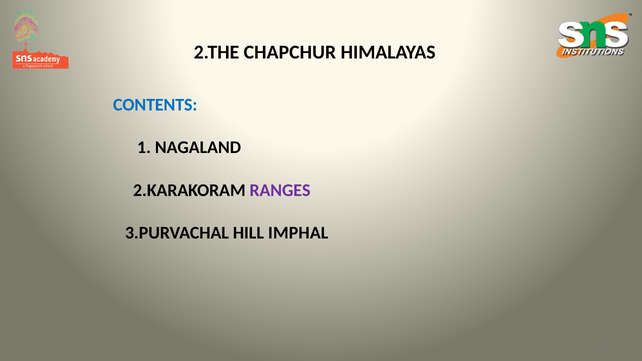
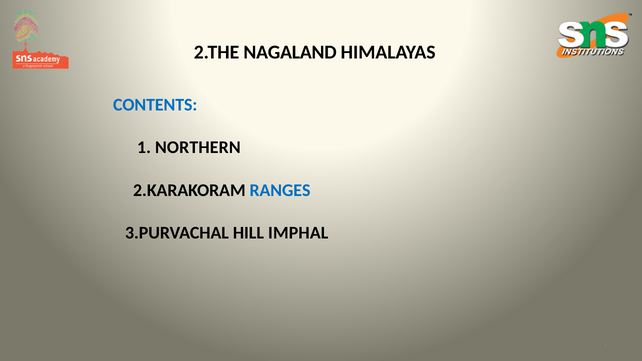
CHAPCHUR: CHAPCHUR -> NAGALAND (290, 52)
NAGALAND: NAGALAND -> NORTHERN (198, 148)
RANGES colour: purple -> blue (280, 190)
